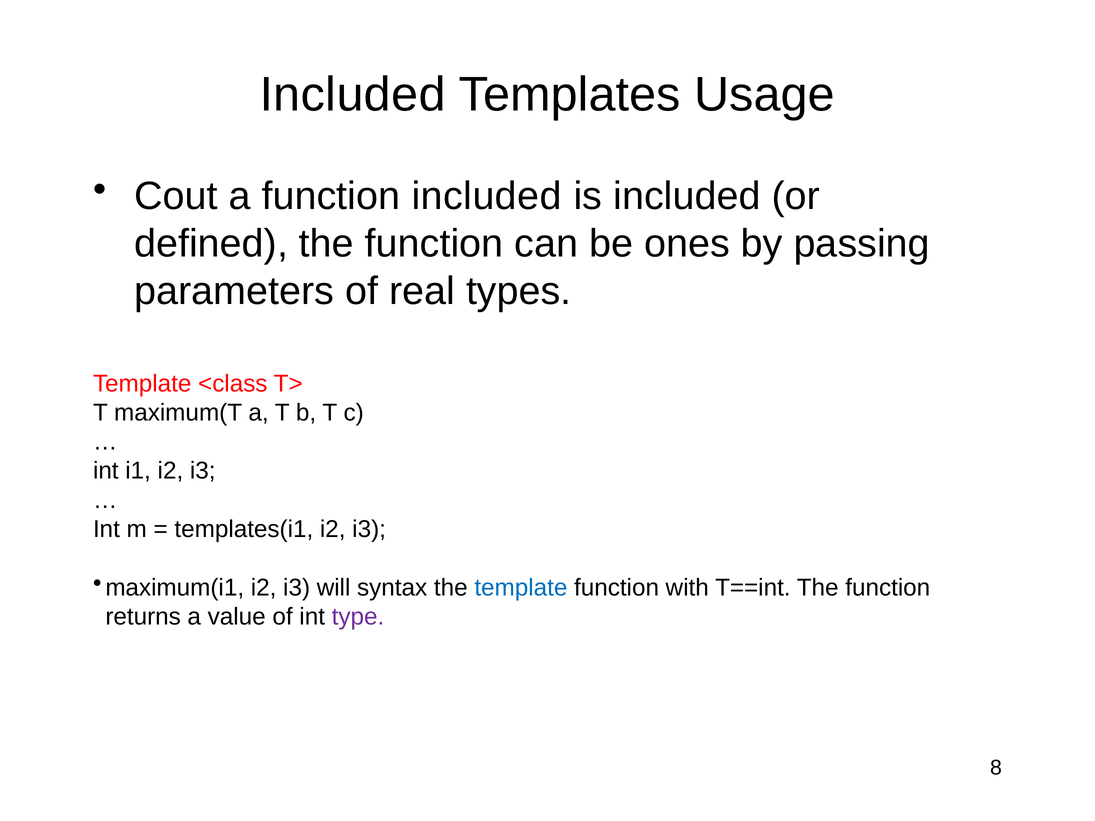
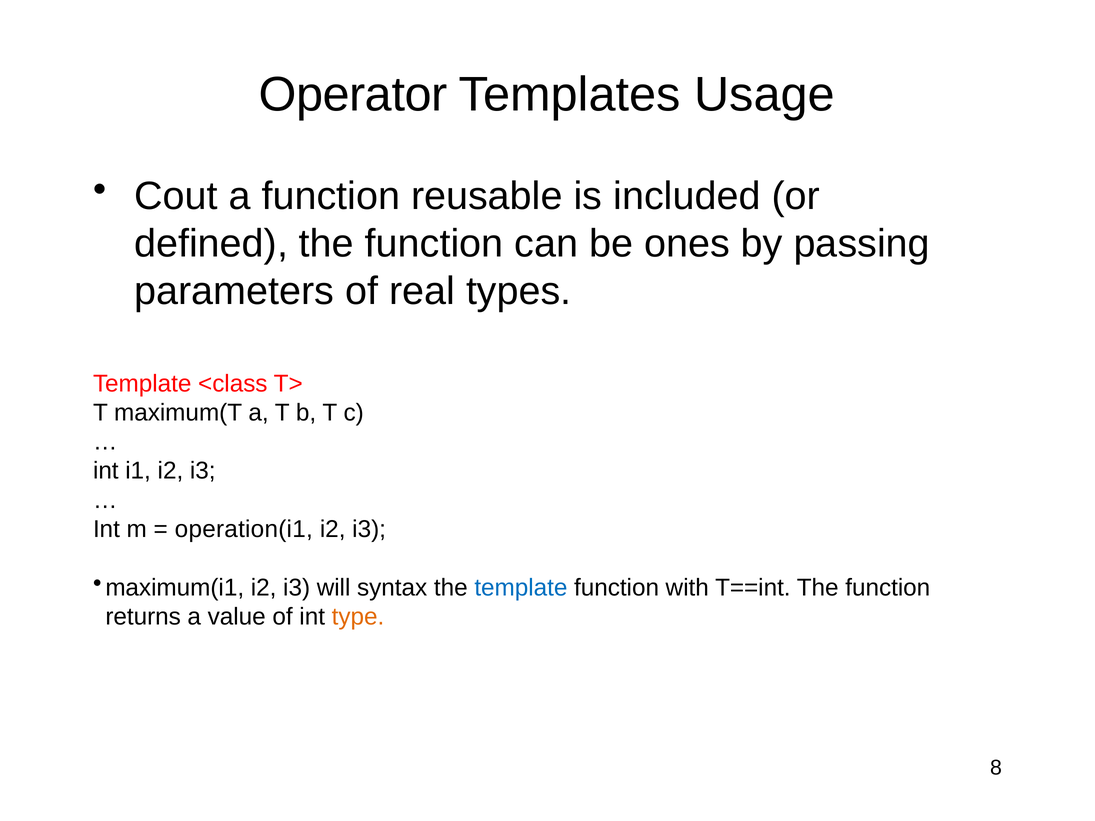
Included: Included -> Operator (353, 95)
function included: included -> reusable (487, 196)
templates(i1: templates(i1 -> operation(i1 (244, 529)
type colour: purple -> orange (358, 617)
